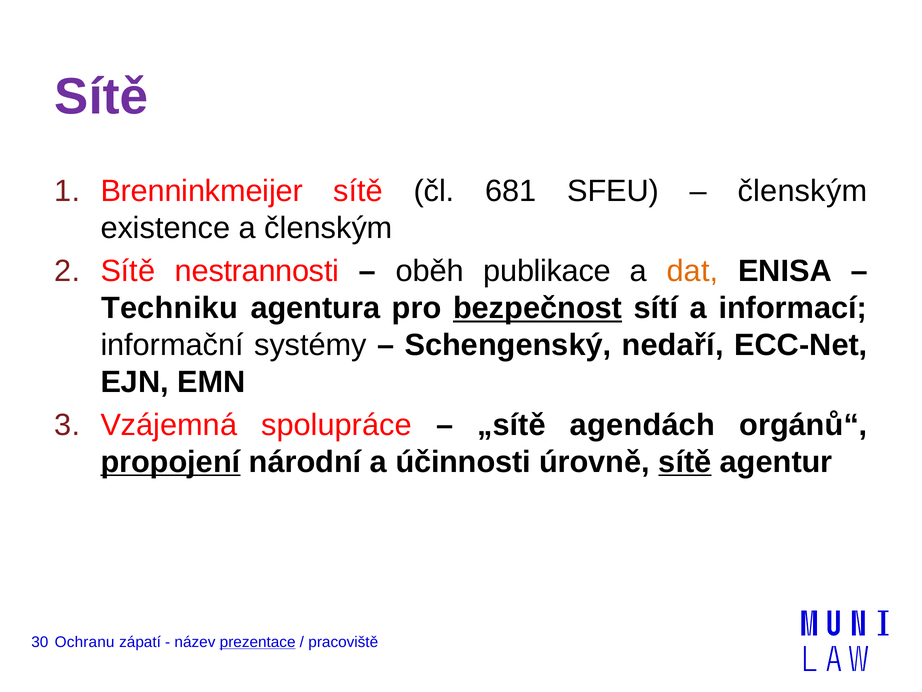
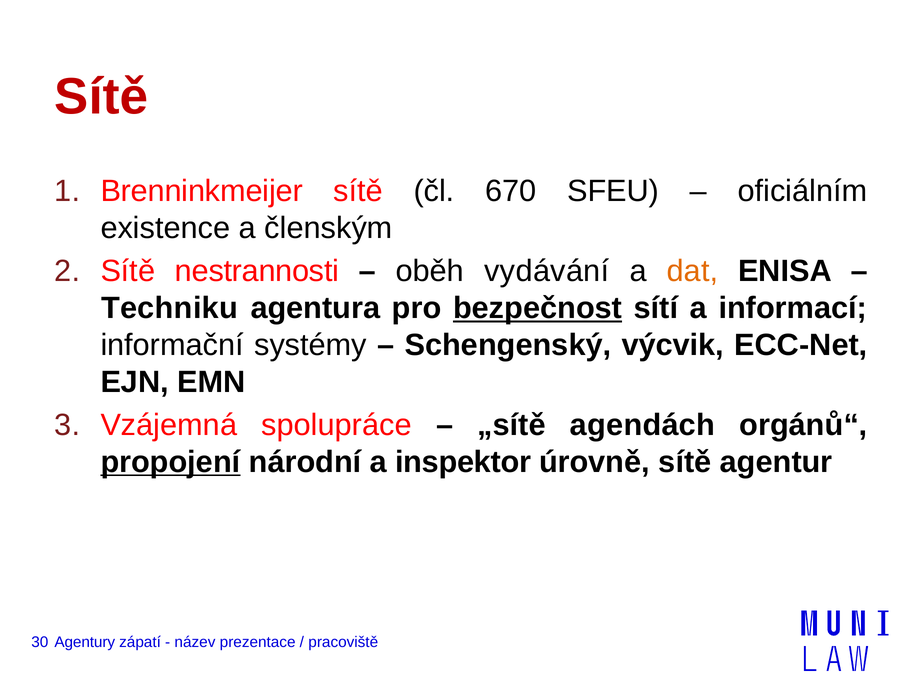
Sítě colour: purple -> red (101, 97)
681: 681 -> 670 (511, 191)
členským: členským -> oficiálním (803, 191)
publikace: publikace -> vydávání (547, 271)
nedaří: nedaří -> výcvik (673, 345)
účinnosti: účinnosti -> inspektor (463, 462)
sítě underline: present -> none (685, 462)
Ochranu: Ochranu -> Agentury (85, 642)
prezentace underline: present -> none (258, 642)
